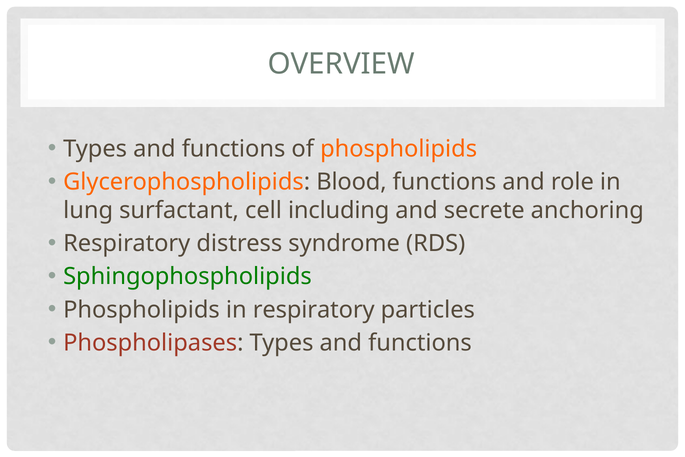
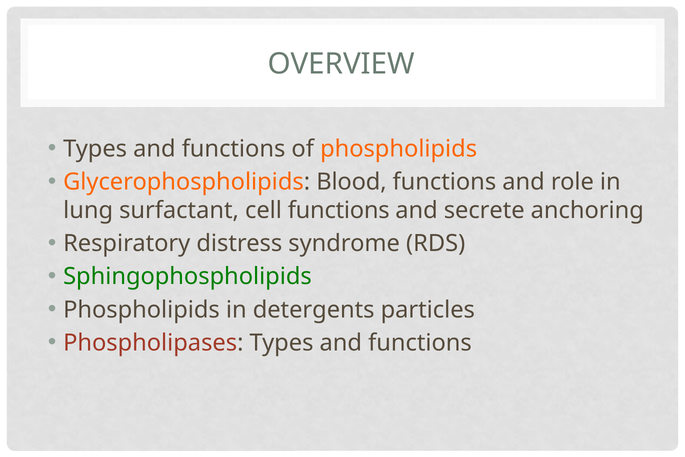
cell including: including -> functions (339, 210)
in respiratory: respiratory -> detergents (314, 310)
